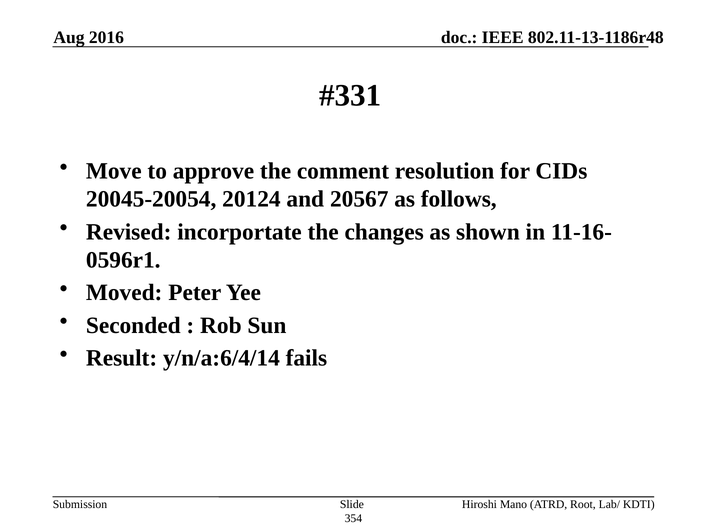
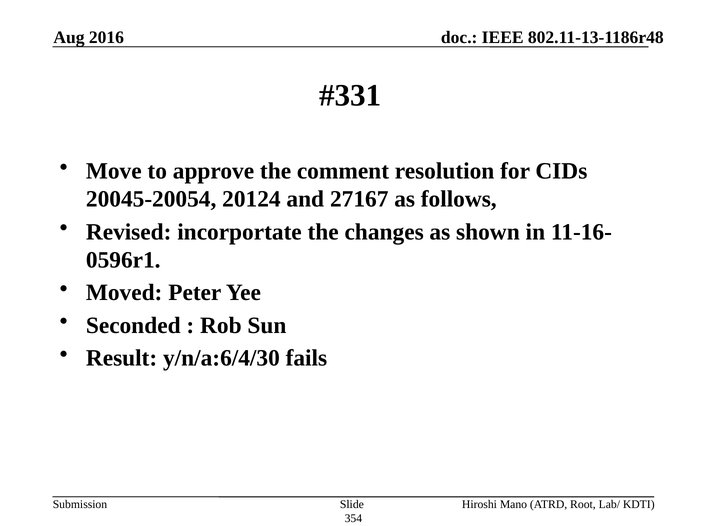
20567: 20567 -> 27167 (359, 199)
y/n/a:6/4/14: y/n/a:6/4/14 -> y/n/a:6/4/30 (221, 358)
